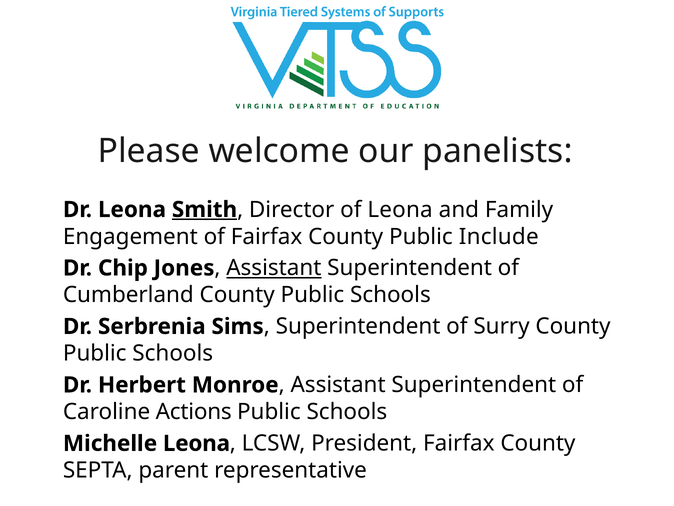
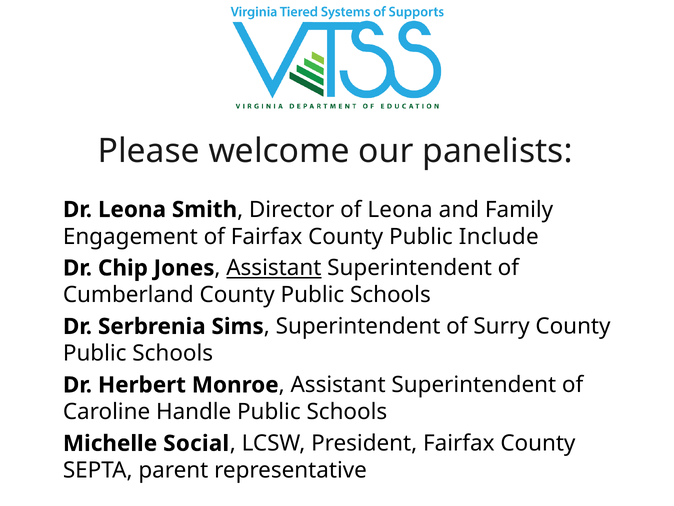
Smith underline: present -> none (205, 209)
Actions: Actions -> Handle (194, 412)
Michelle Leona: Leona -> Social (196, 443)
